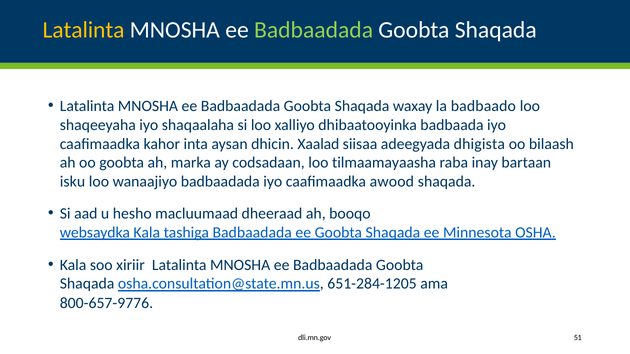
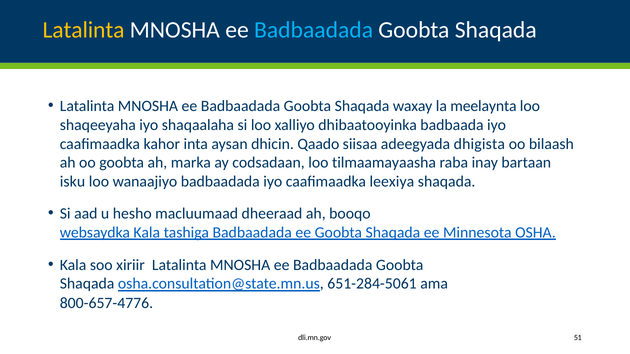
Badbaadada colour: light green -> light blue (314, 30)
badbaado: badbaado -> meelaynta (484, 106)
Xaalad: Xaalad -> Qaado (318, 144)
awood: awood -> leexiya (392, 182)
651-284-1205: 651-284-1205 -> 651-284-5061 (372, 284)
800-657-9776: 800-657-9776 -> 800-657-4776 (106, 303)
